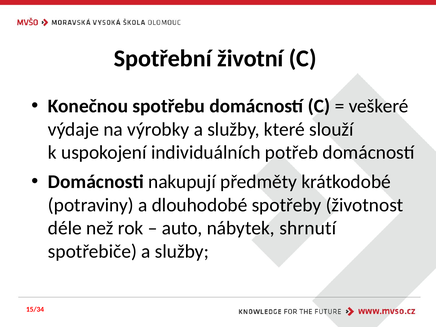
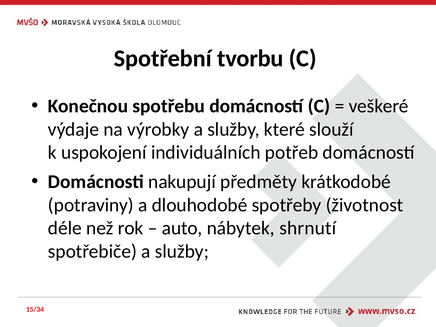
životní: životní -> tvorbu (250, 59)
